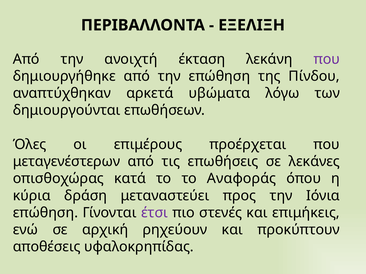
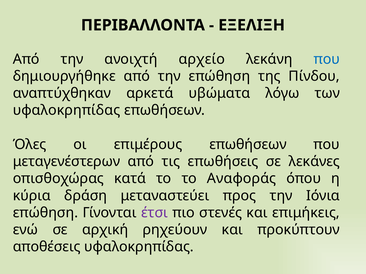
έκταση: έκταση -> αρχείο (202, 59)
που colour: purple -> blue (327, 59)
δημιουργούνται: δημιουργούνται -> υφαλοκρηπίδας (67, 110)
επιμέρους προέρχεται: προέρχεται -> επωθήσεων (248, 145)
